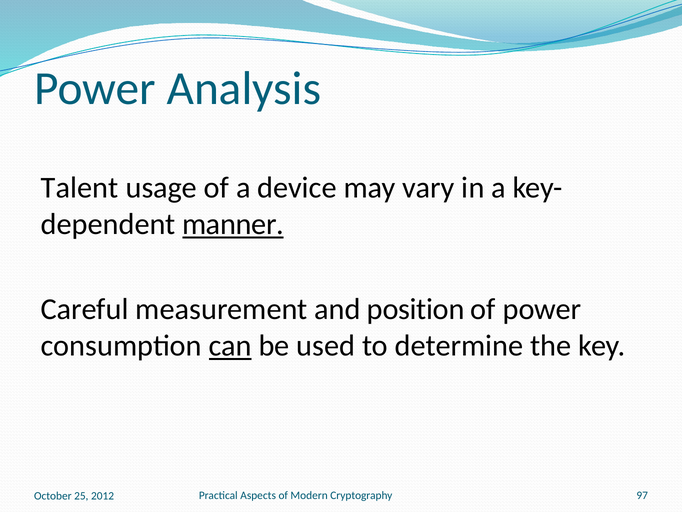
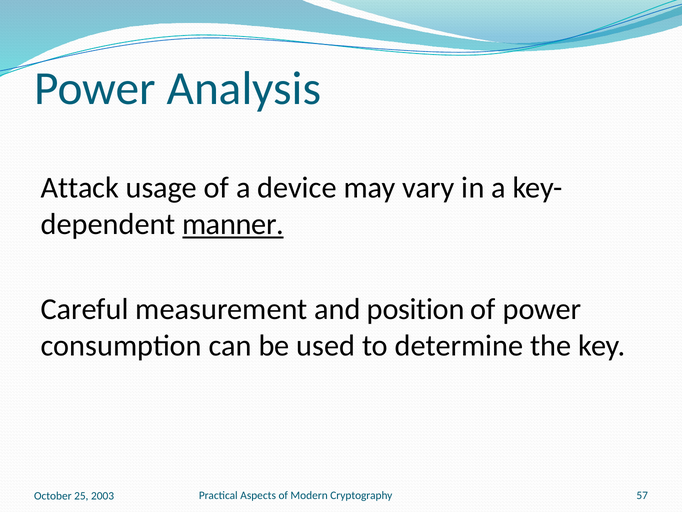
Talent: Talent -> Attack (80, 188)
can underline: present -> none (230, 346)
97: 97 -> 57 (642, 495)
2012: 2012 -> 2003 (103, 495)
